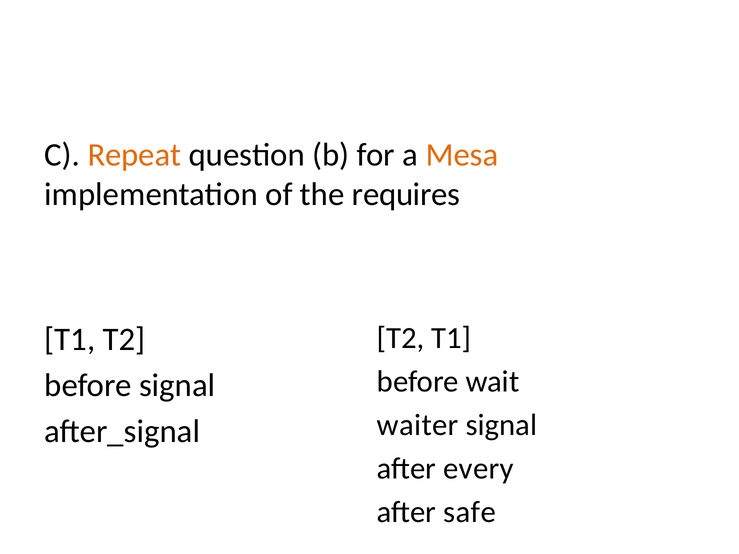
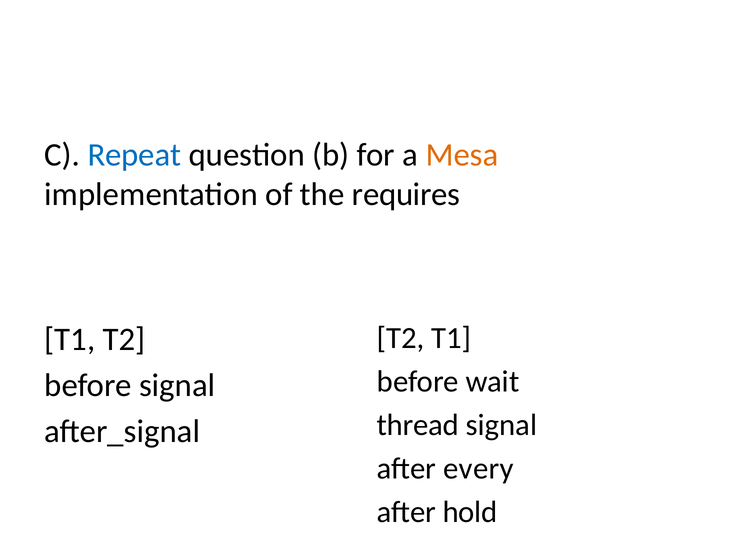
Repeat colour: orange -> blue (134, 155)
waiter: waiter -> thread (418, 425)
safe: safe -> hold (470, 512)
